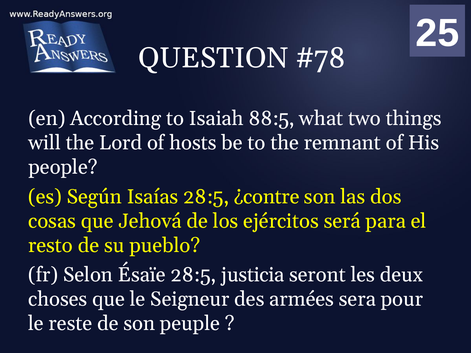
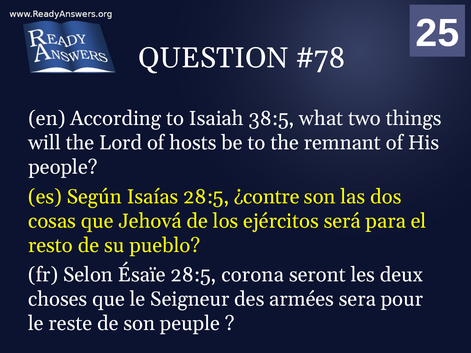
88:5: 88:5 -> 38:5 (271, 119)
justicia: justicia -> corona (253, 275)
